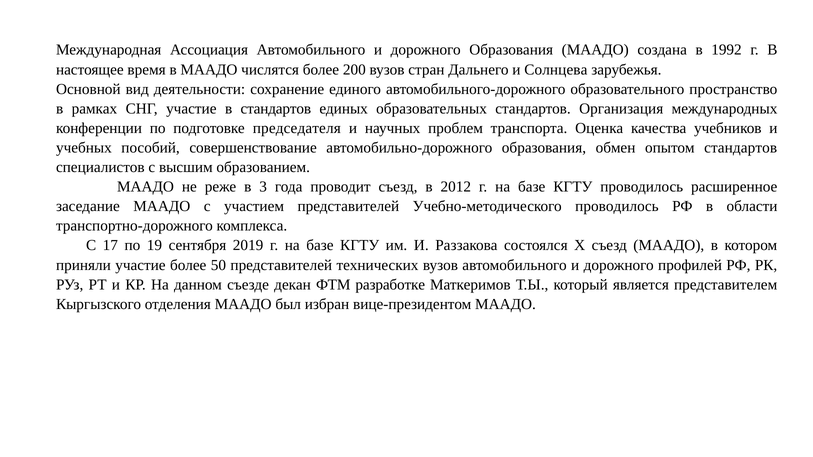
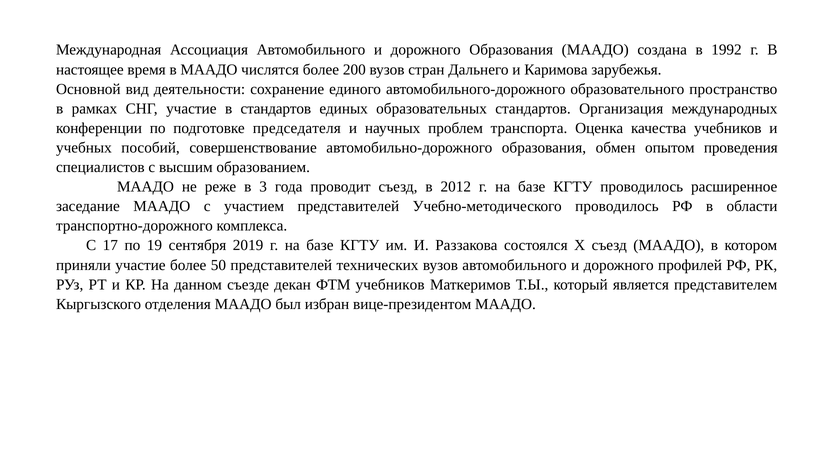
Солнцева: Солнцева -> Каримова (556, 70)
опытом стандартов: стандартов -> проведения (741, 148)
ФТМ разработке: разработке -> учебников (390, 285)
